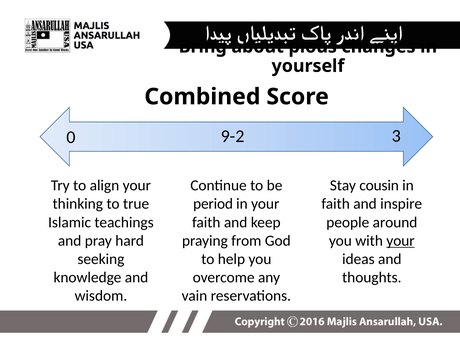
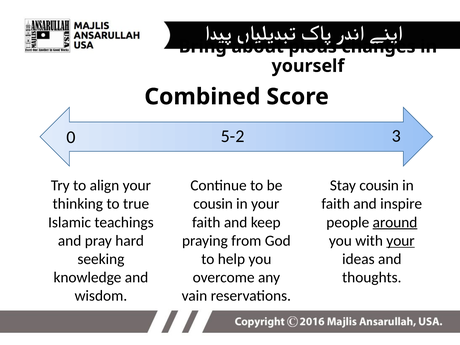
9-2: 9-2 -> 5-2 (233, 136)
period: period -> cousin (213, 204)
around underline: none -> present (395, 222)
